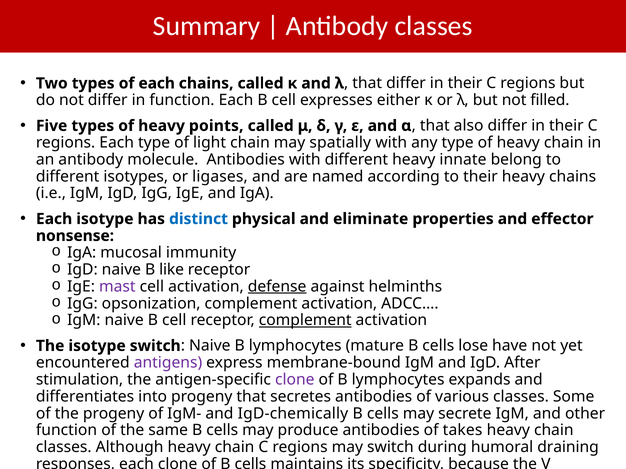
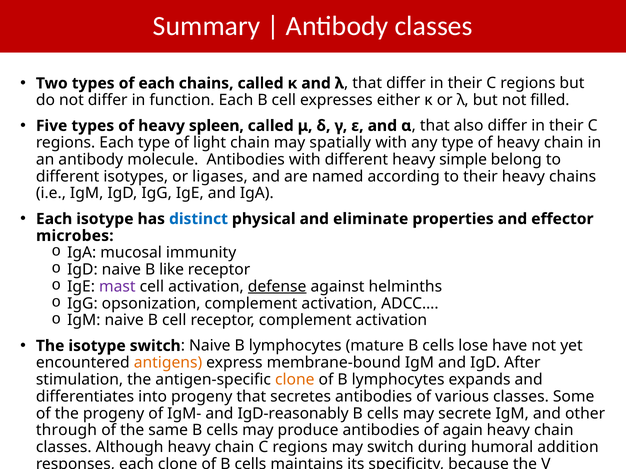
points: points -> spleen (216, 126)
innate: innate -> simple (463, 160)
nonsense: nonsense -> microbes (75, 236)
complement underline: present -> none (305, 321)
antigens colour: purple -> orange (168, 363)
clone colour: purple -> orange (295, 380)
IgD-chemically: IgD-chemically -> IgD-reasonably (293, 414)
function: function -> through (66, 431)
takes: takes -> again (463, 431)
draining: draining -> addition (568, 448)
